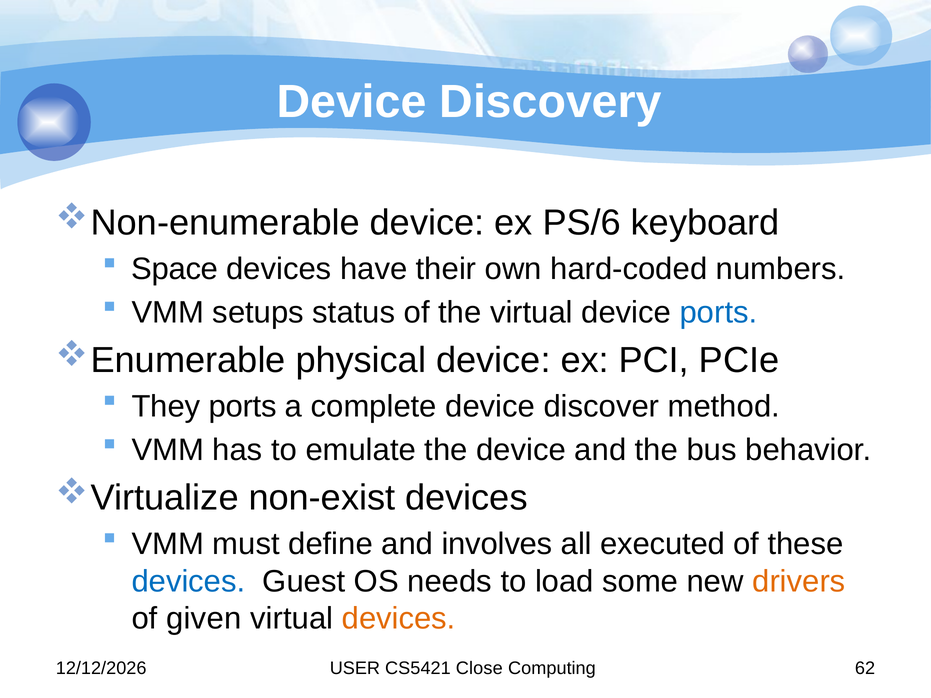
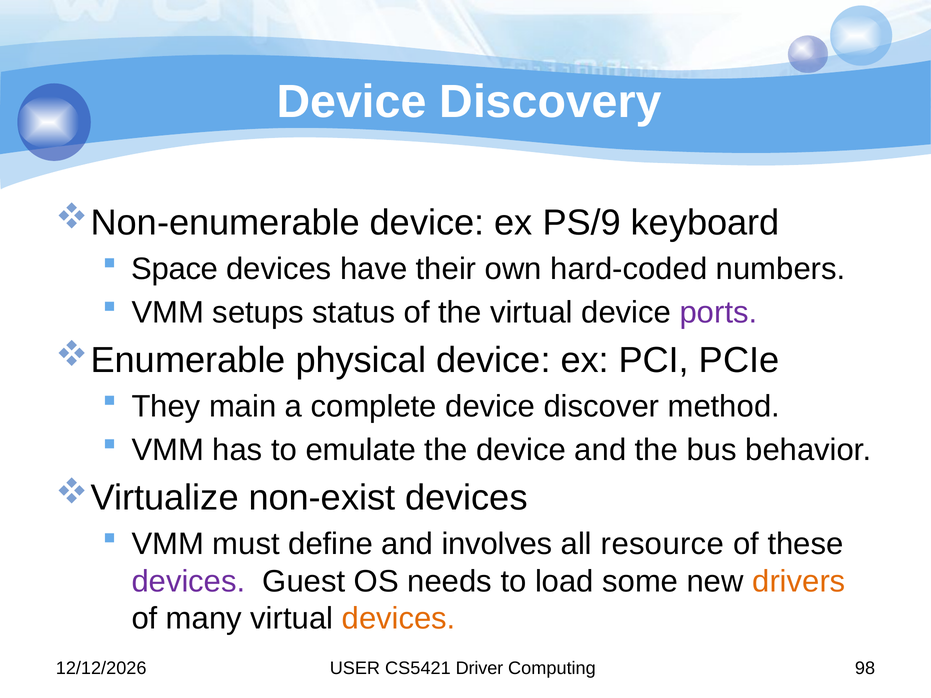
PS/6: PS/6 -> PS/9 (582, 223)
ports colour: blue -> purple (718, 313)
They ports: ports -> main (243, 407)
executed: executed -> resource (662, 544)
devices colour: blue -> purple (188, 582)
given: given -> many (204, 619)
Close: Close -> Driver (479, 668)
62: 62 -> 98 (865, 668)
